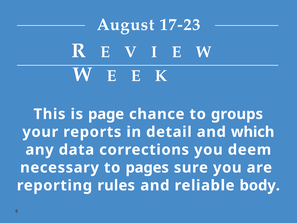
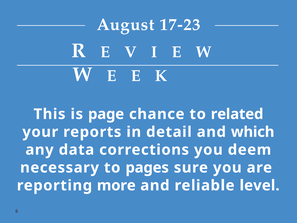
groups: groups -> related (237, 114)
rules: rules -> more (116, 185)
body: body -> level (260, 185)
